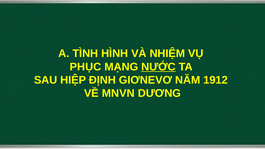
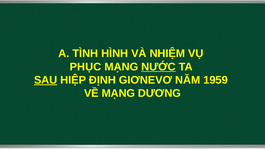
SAU underline: none -> present (46, 80)
1912: 1912 -> 1959 (216, 80)
VỀ MNVN: MNVN -> MẠNG (118, 93)
